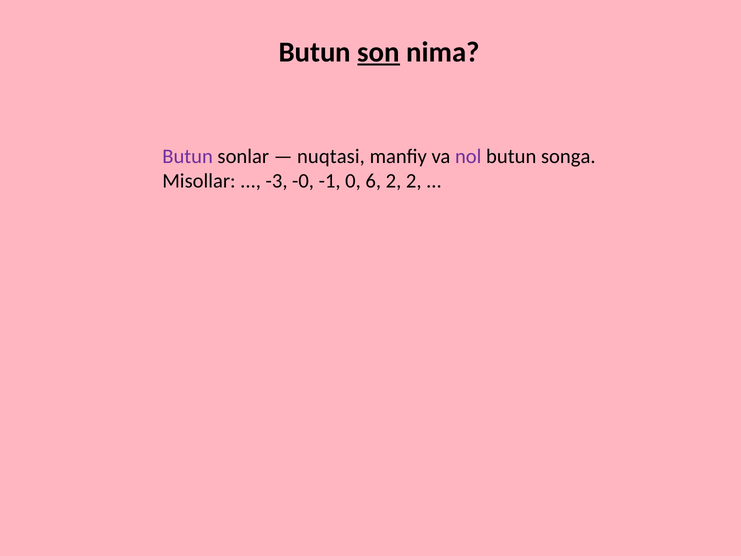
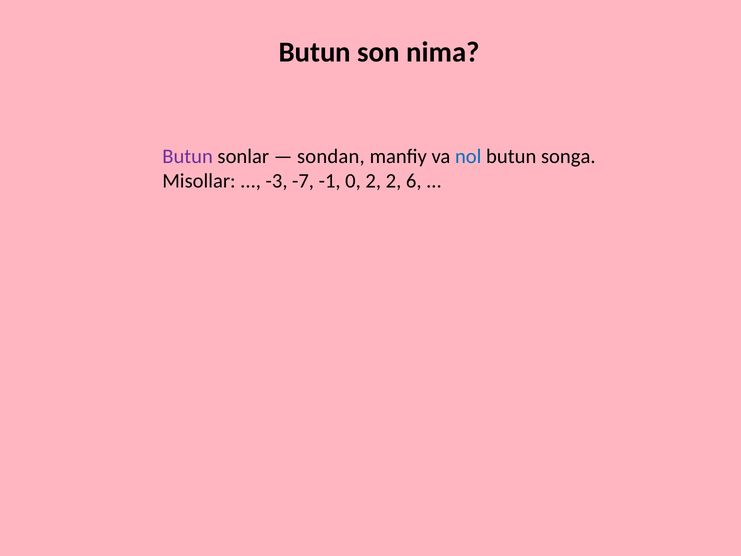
son underline: present -> none (379, 52)
nuqtasi: nuqtasi -> sondan (331, 156)
nol colour: purple -> blue (468, 156)
-0: -0 -> -7 (303, 181)
0 6: 6 -> 2 (373, 181)
2 2: 2 -> 6 (414, 181)
